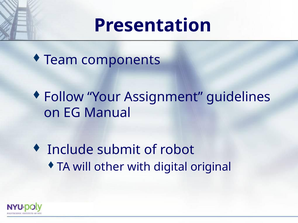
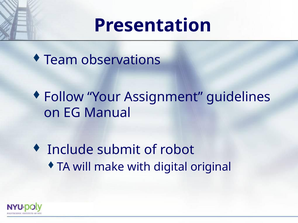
components: components -> observations (121, 60)
other: other -> make (109, 167)
